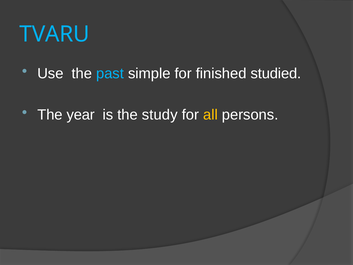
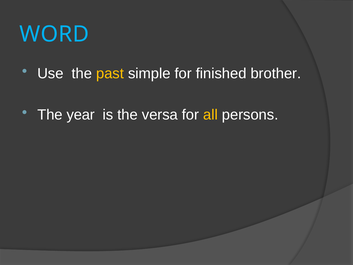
TVARU: TVARU -> WORD (54, 34)
past colour: light blue -> yellow (110, 73)
studied: studied -> brother (276, 73)
study: study -> versa (160, 115)
